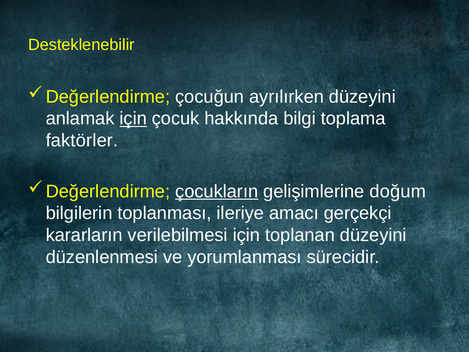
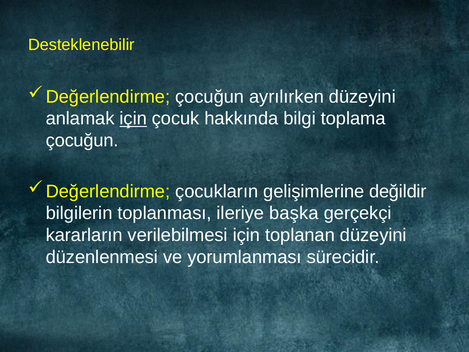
faktörler: faktörler -> çocuğun (82, 140)
çocukların underline: present -> none (217, 191)
doğum: doğum -> değildir (398, 191)
amacı: amacı -> başka (294, 213)
